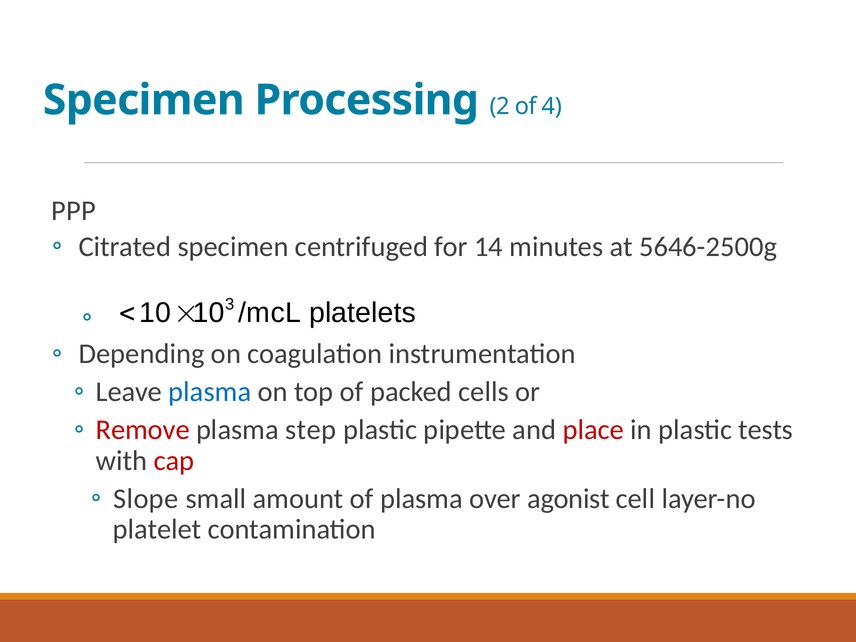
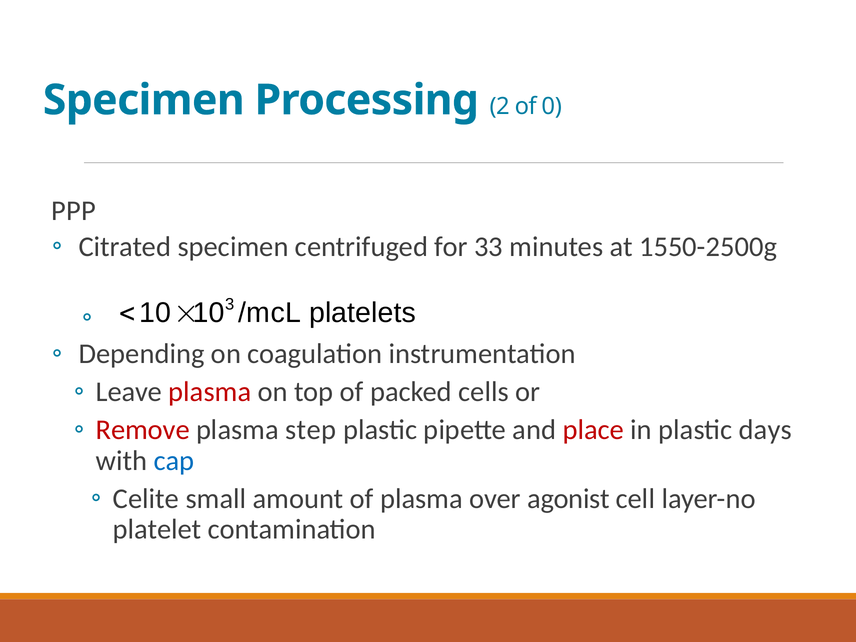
4: 4 -> 0 (552, 106)
14: 14 -> 33 (488, 247)
5646-2500g: 5646-2500g -> 1550-2500g (708, 247)
plasma colour: blue -> red (210, 392)
tests: tests -> days (765, 430)
cap colour: red -> blue (174, 461)
Slope: Slope -> Celite (146, 499)
